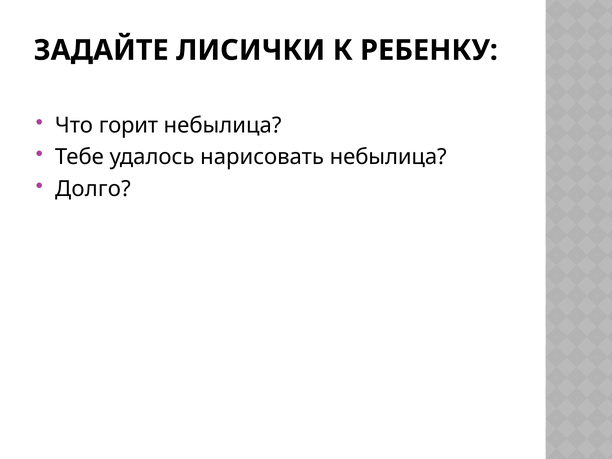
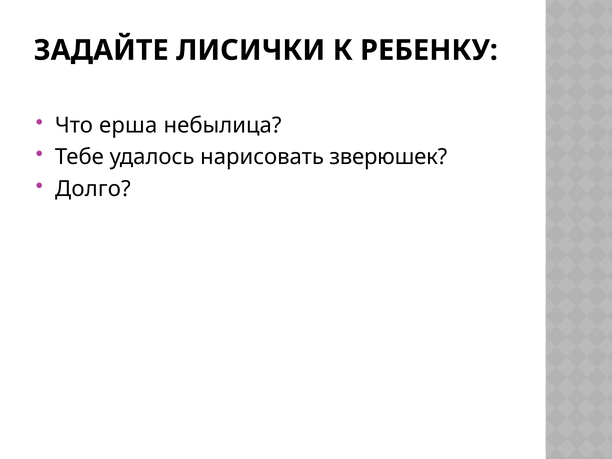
горит: горит -> ерша (128, 126)
нарисовать небылица: небылица -> зверюшек (388, 157)
